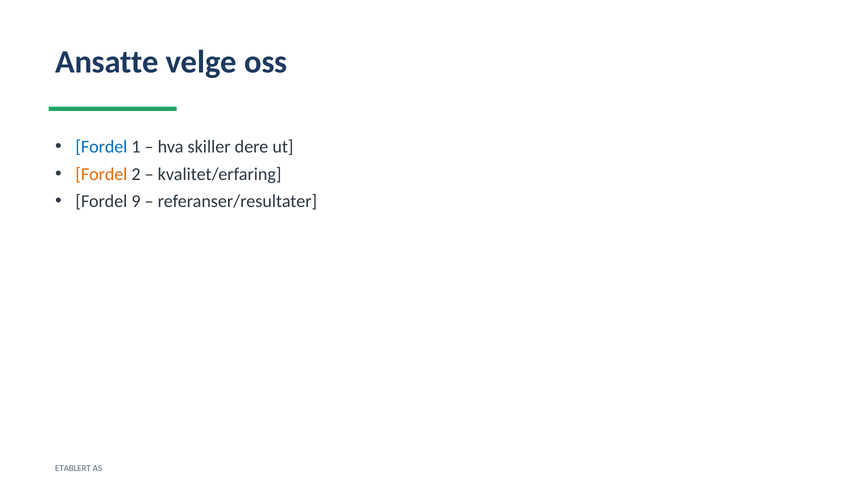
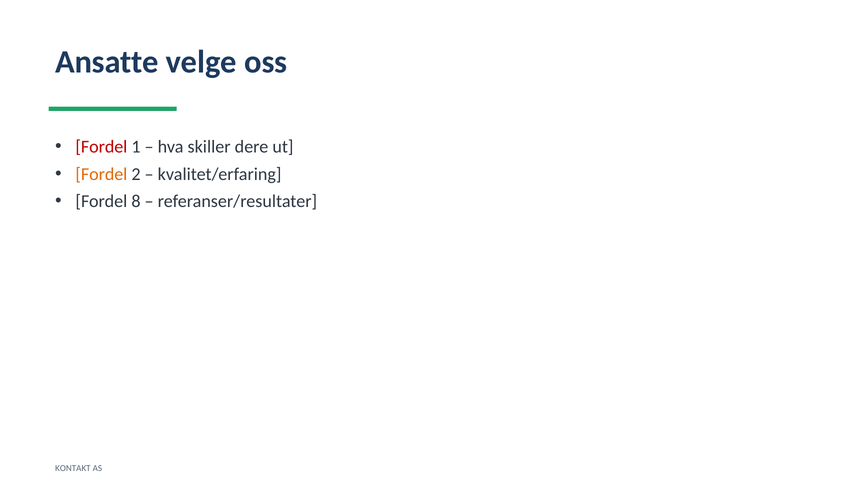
Fordel colour: blue -> red (101, 147)
9: 9 -> 8 (136, 201)
ETABLERT: ETABLERT -> KONTAKT (73, 468)
